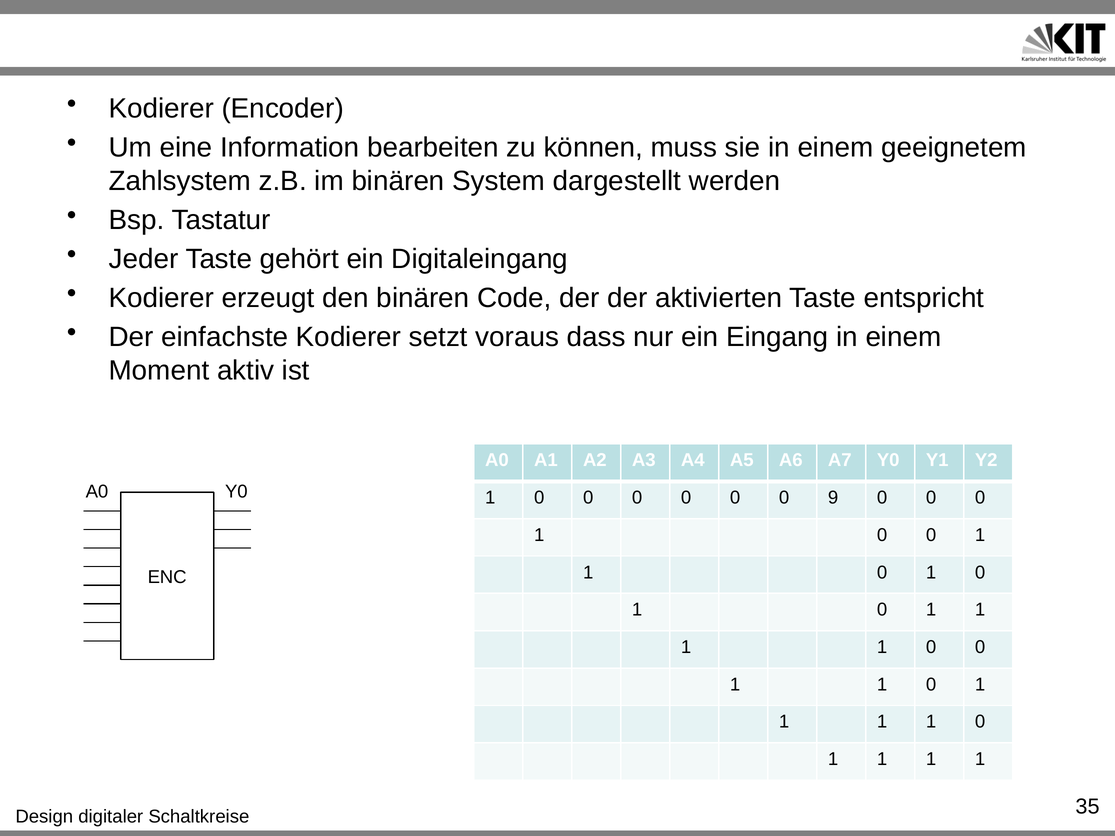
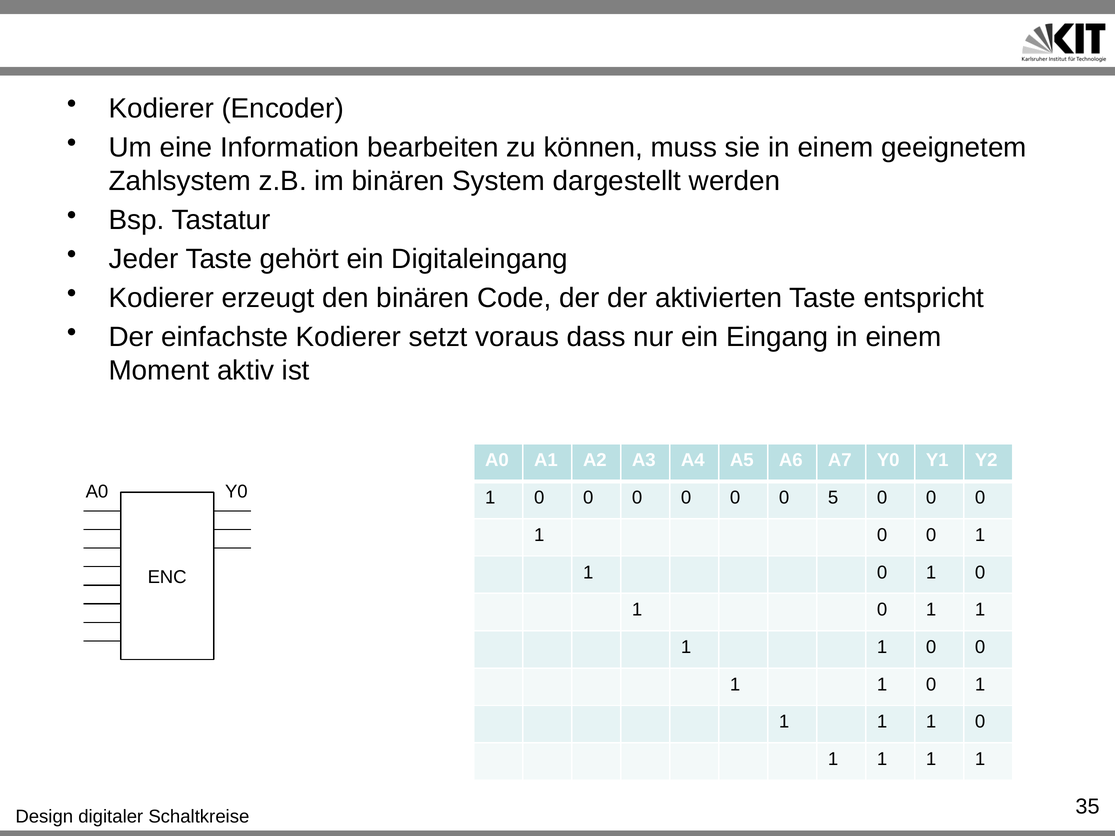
9: 9 -> 5 (833, 498)
